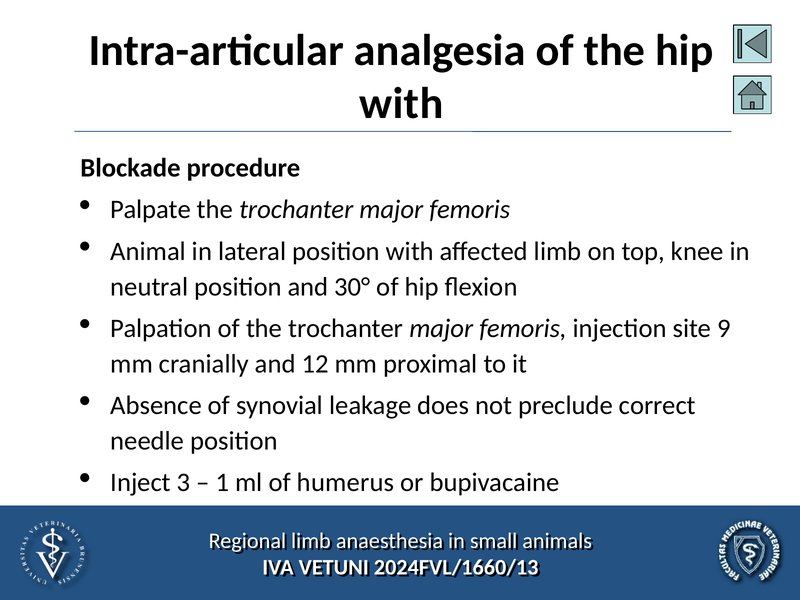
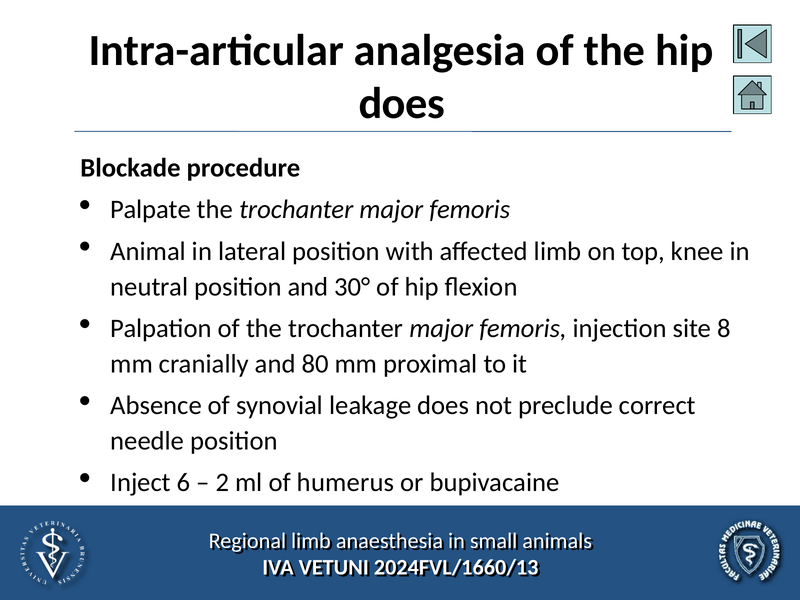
with: with -> does (402, 104)
9: 9 -> 8 (724, 329)
12: 12 -> 80 (315, 364)
3: 3 -> 6 (184, 483)
1: 1 -> 2 (222, 483)
